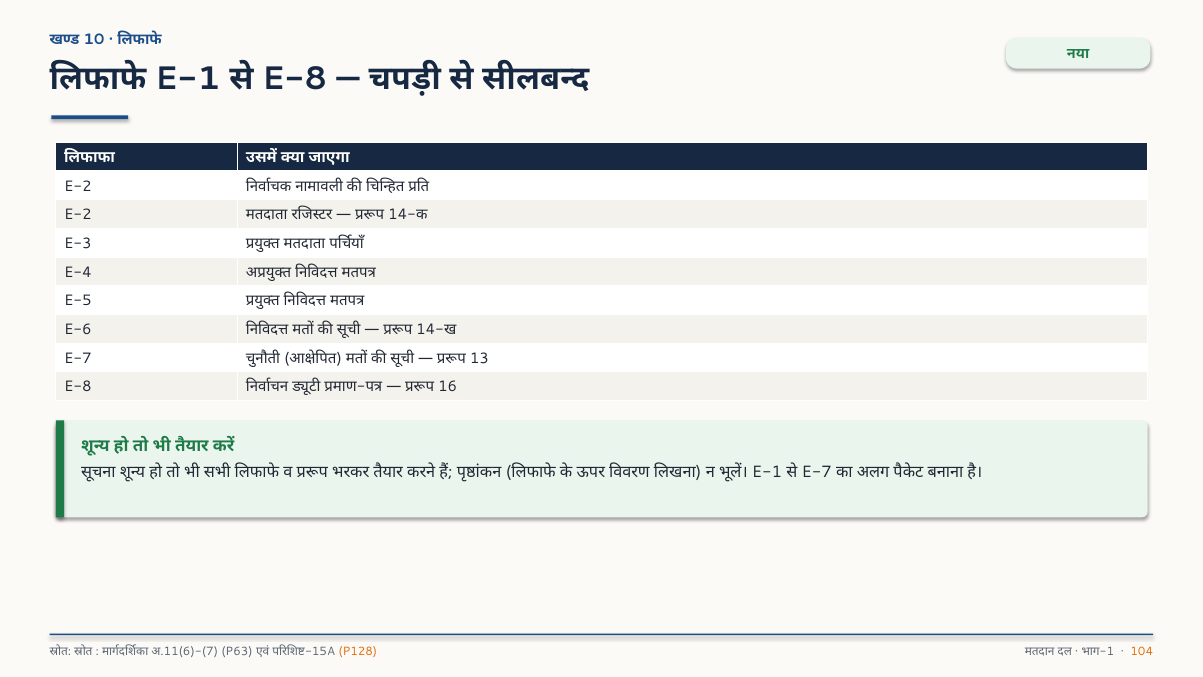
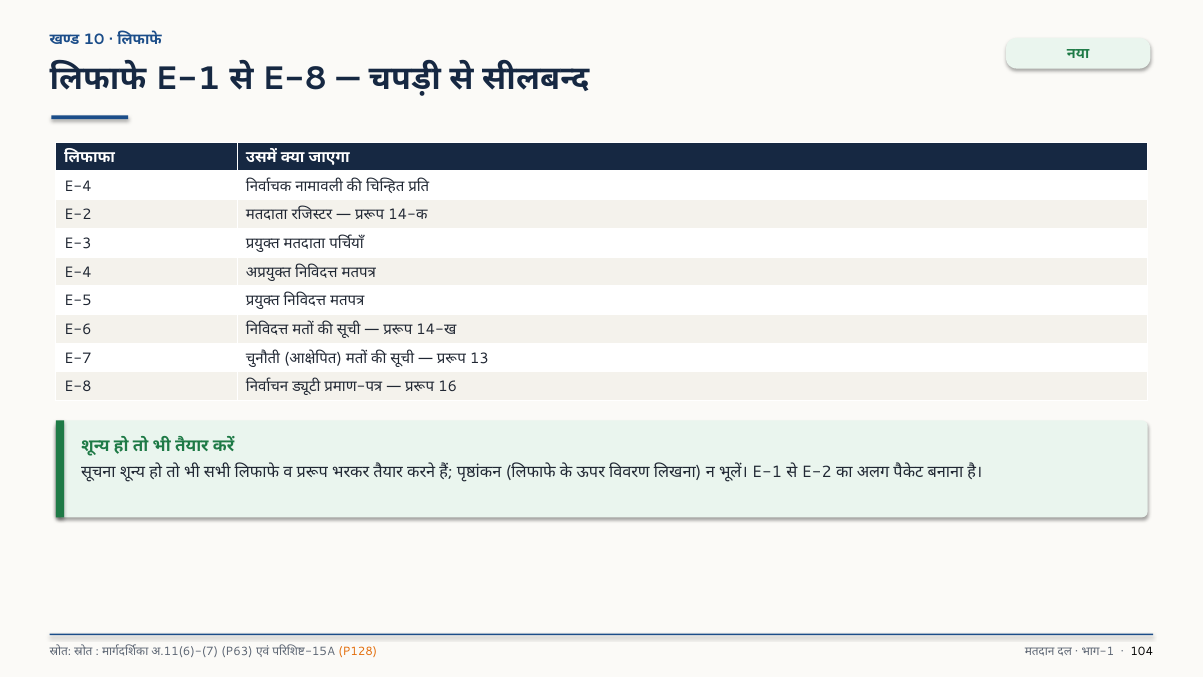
E-2: E-2 -> E-4 (78, 186)
E-7: E-7 -> E-2 (817, 472)
104 colour: orange -> black (1142, 651)
